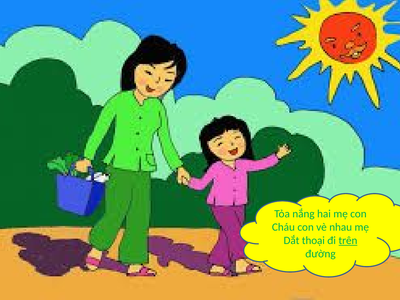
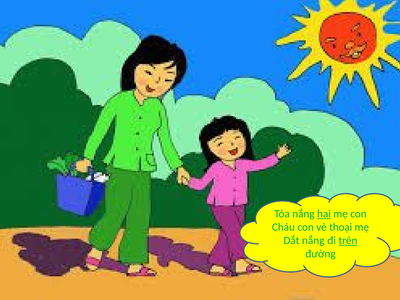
hai underline: none -> present (324, 214)
nhau: nhau -> thoại (341, 227)
Dắt thoại: thoại -> nắng (313, 241)
